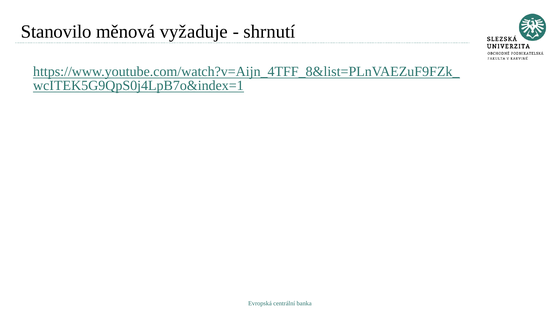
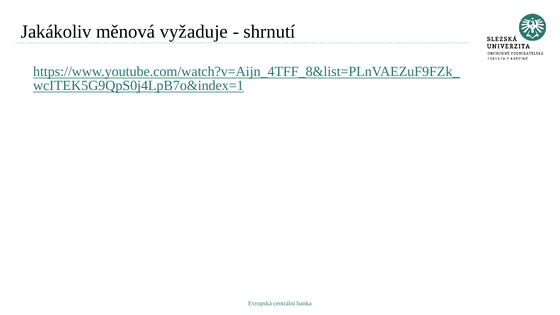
Stanovilo: Stanovilo -> Jakákoliv (56, 32)
